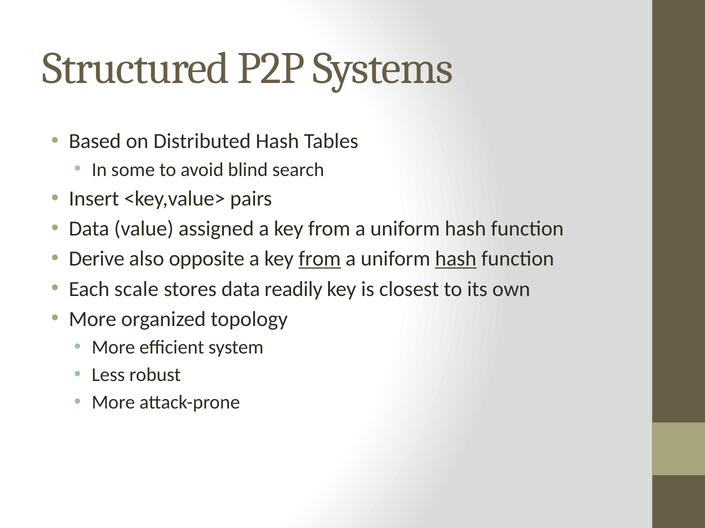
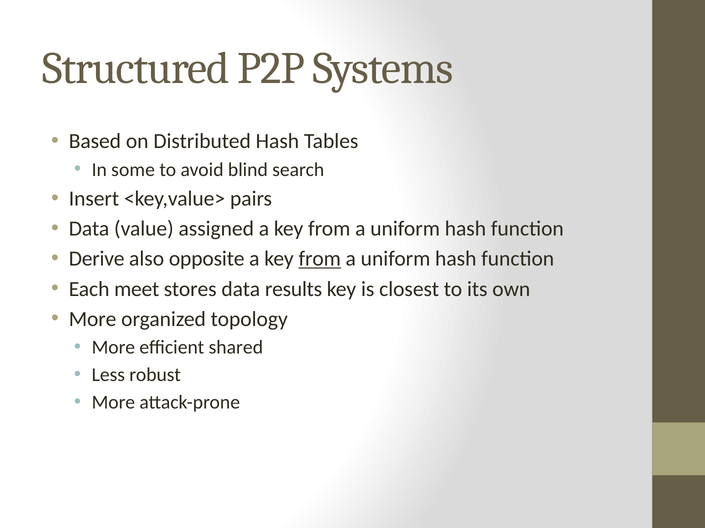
hash underline: present -> none (456, 259)
scale: scale -> meet (137, 289)
readily: readily -> results (294, 289)
system: system -> shared (236, 348)
